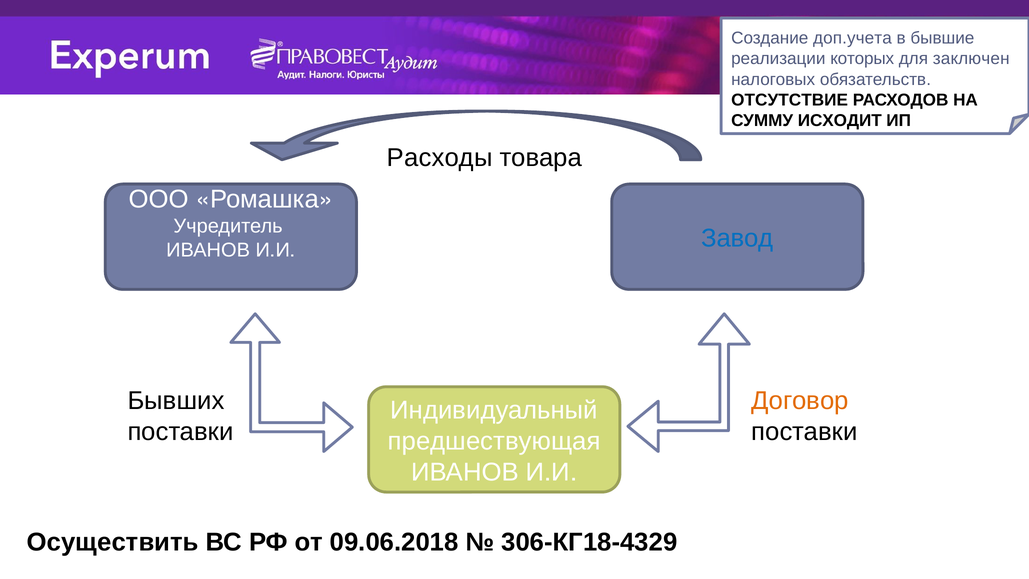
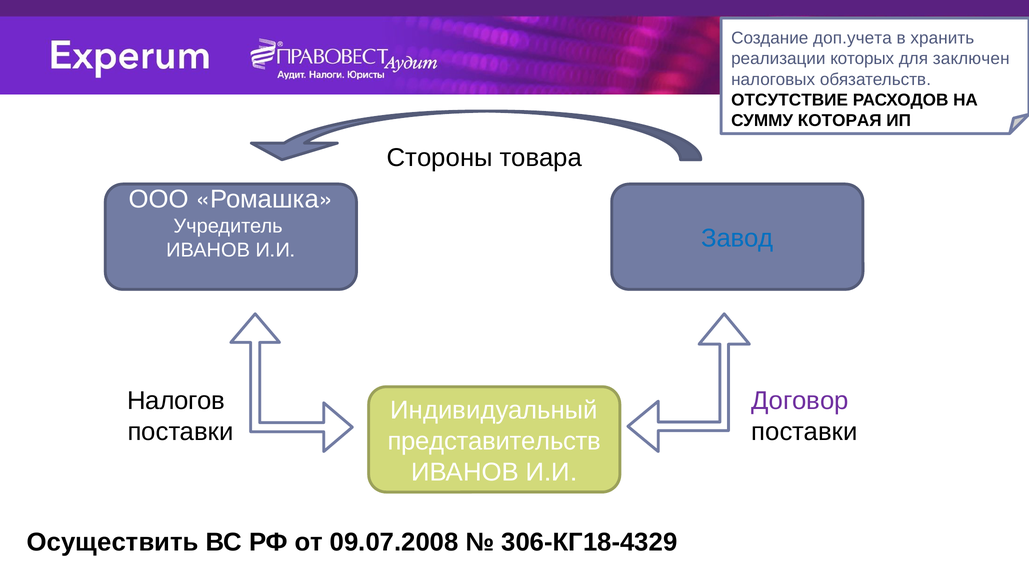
бывшие: бывшие -> хранить (942, 38)
ИСХОДИТ: ИСХОДИТ -> КОТОРАЯ (840, 121)
Расходы: Расходы -> Стороны (440, 158)
Бывших: Бывших -> Налогов (176, 401)
Договор colour: orange -> purple (800, 401)
предшествующая: предшествующая -> представительств (494, 441)
09.06.2018: 09.06.2018 -> 09.07.2008 (394, 542)
